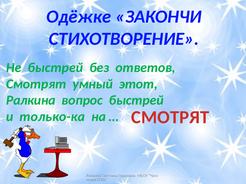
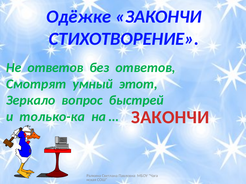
Не быстрей: быстрей -> ответов (55, 68)
Ралкина: Ралкина -> Зеркало (31, 101)
СМОТРЯТ: СМОТРЯТ -> ЗАКОНЧИ (170, 117)
